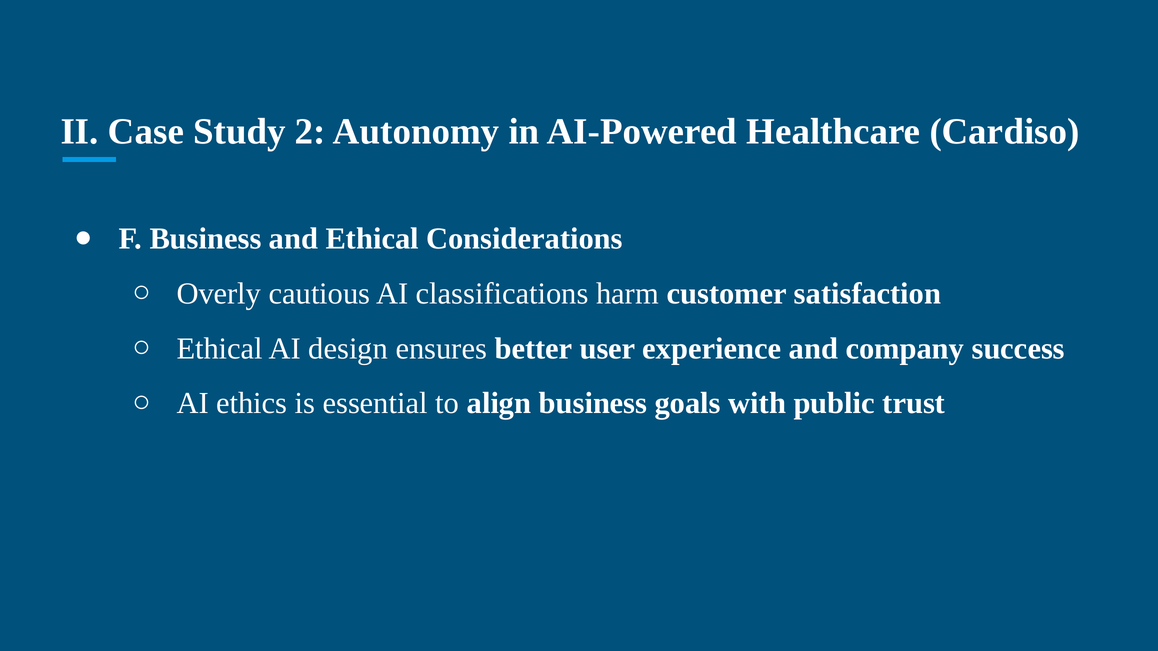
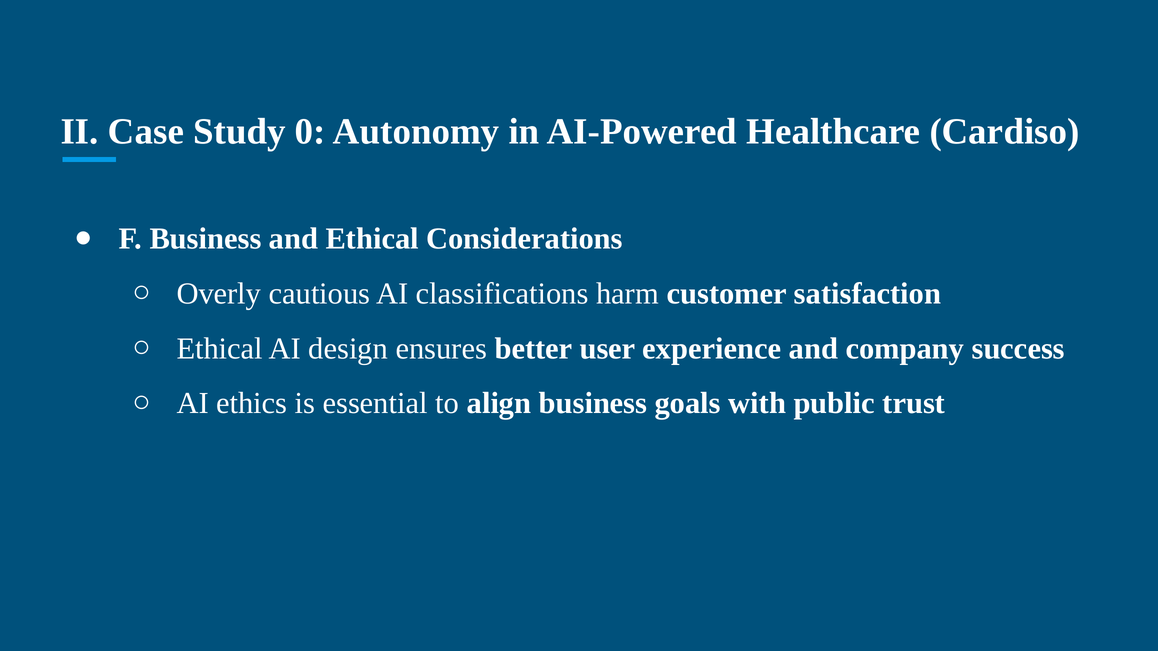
2: 2 -> 0 (310, 132)
